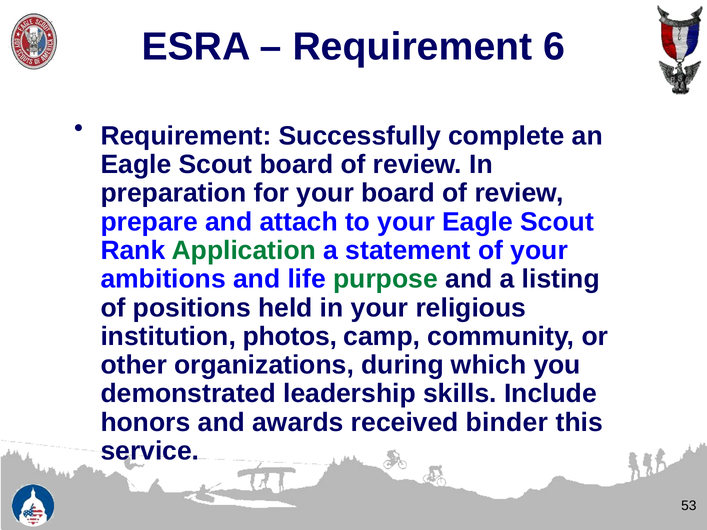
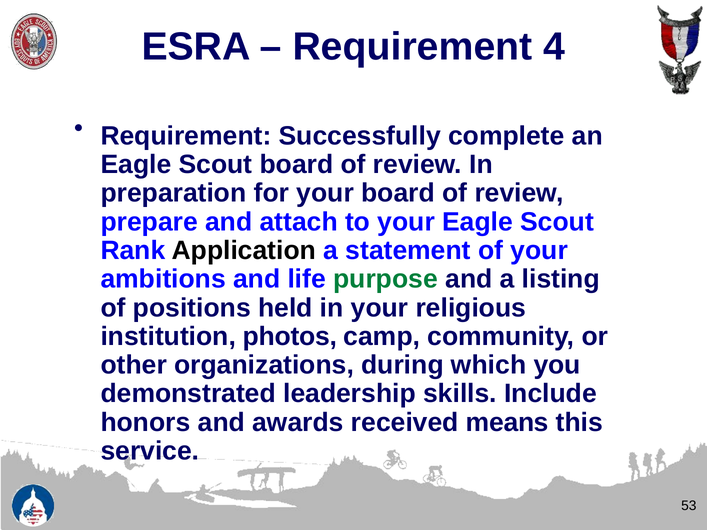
6: 6 -> 4 (554, 47)
Application colour: green -> black (244, 251)
binder: binder -> means (507, 423)
